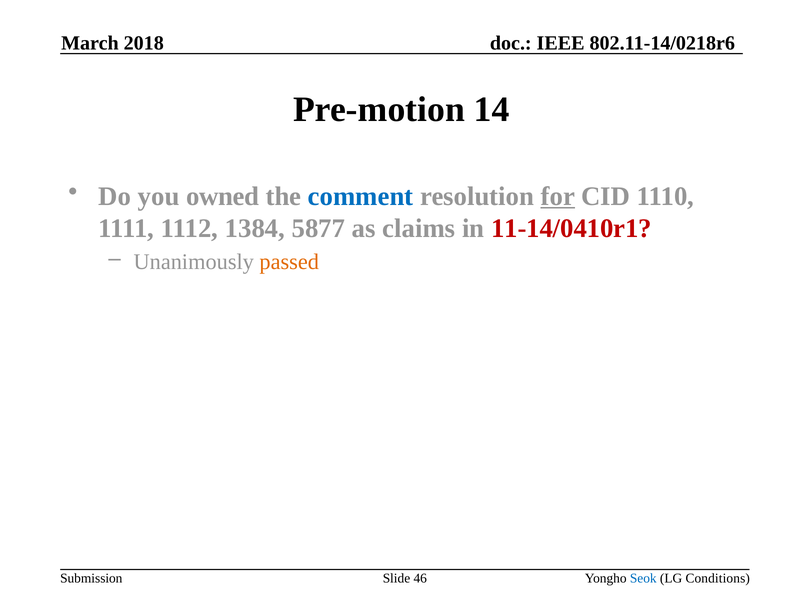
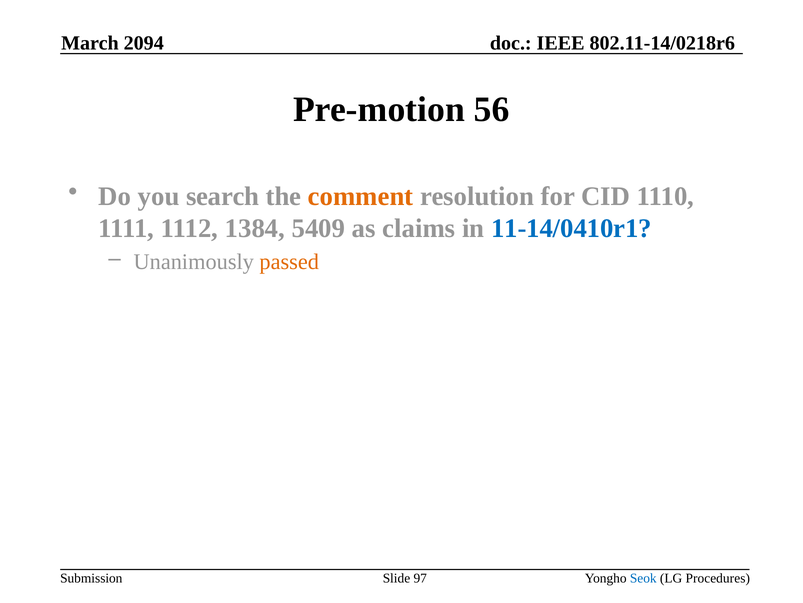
2018: 2018 -> 2094 (144, 43)
14: 14 -> 56 (492, 110)
owned: owned -> search (223, 196)
comment colour: blue -> orange (361, 196)
for underline: present -> none (558, 196)
5877: 5877 -> 5409 (318, 228)
11-14/0410r1 colour: red -> blue (571, 228)
46: 46 -> 97 (420, 578)
Conditions: Conditions -> Procedures (718, 578)
